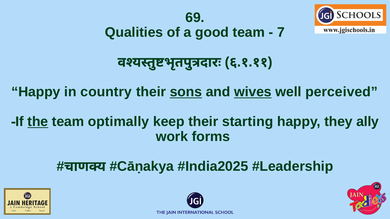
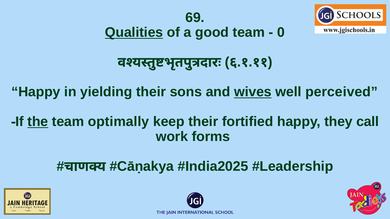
Qualities underline: none -> present (134, 32)
7: 7 -> 0 (281, 32)
country: country -> yielding (106, 92)
sons underline: present -> none (186, 92)
starting: starting -> fortified (248, 122)
ally: ally -> call (368, 122)
